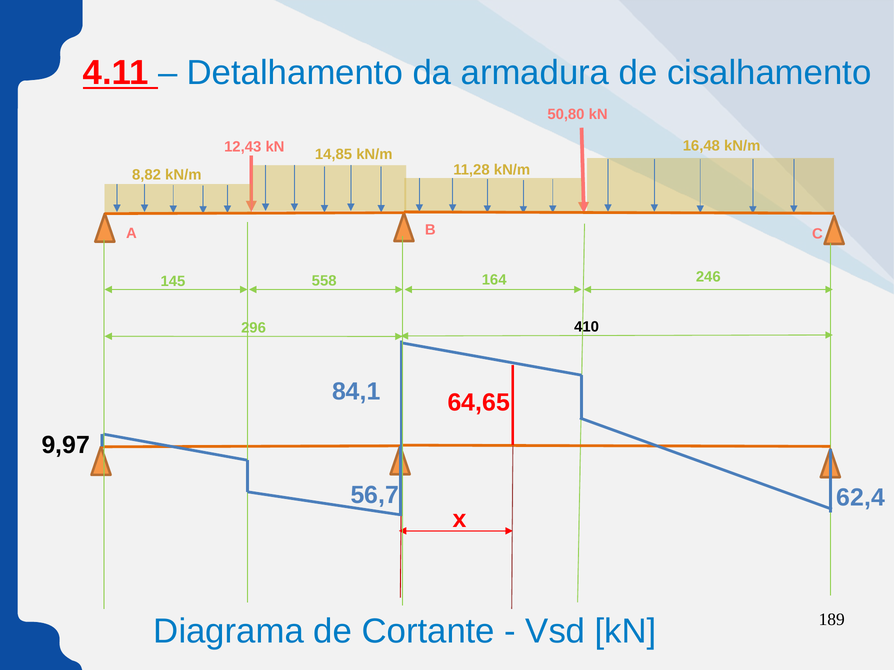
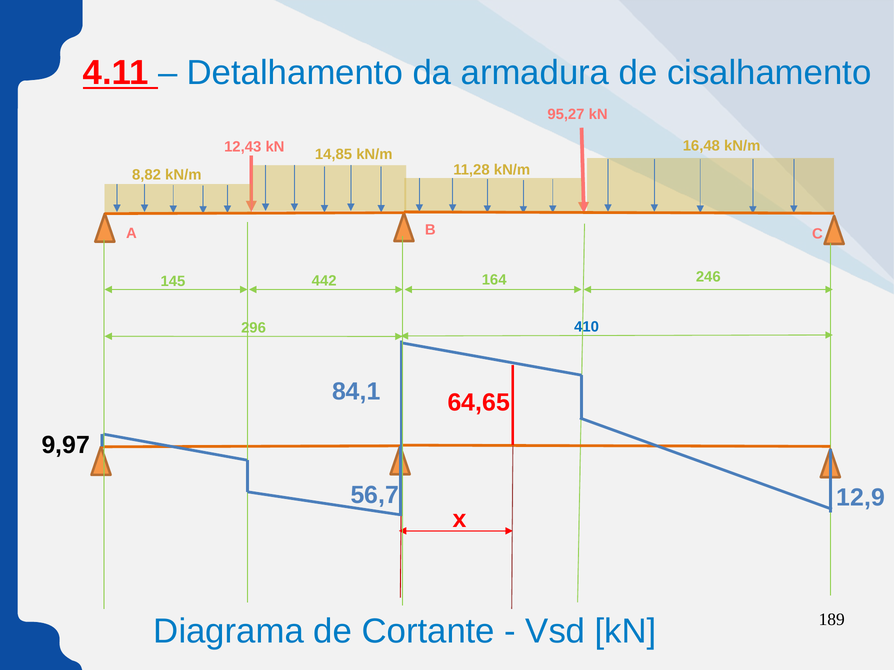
50,80: 50,80 -> 95,27 (566, 114)
558: 558 -> 442 (324, 281)
410 colour: black -> blue (587, 327)
62,4: 62,4 -> 12,9 (861, 498)
